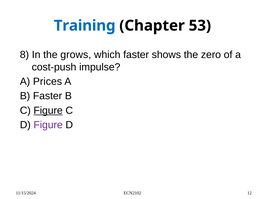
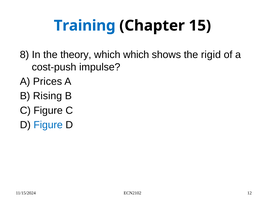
53: 53 -> 15 (200, 26)
grows: grows -> theory (76, 55)
which faster: faster -> which (136, 55)
zero: zero -> rigid (211, 55)
B Faster: Faster -> Rising (47, 96)
Figure underline: present -> none (48, 110)
Figure colour: purple -> blue (48, 125)
